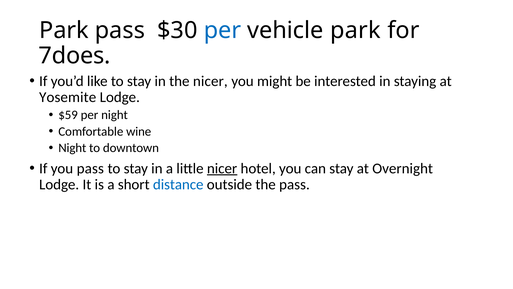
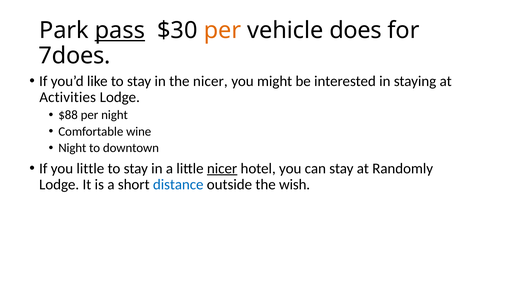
pass underline: none -> present (120, 30)
per colour: blue -> orange (222, 30)
vehicle park: park -> does (356, 30)
Yosemite: Yosemite -> Activities (68, 97)
$59: $59 -> $88 (68, 115)
you pass: pass -> little (90, 168)
Overnight: Overnight -> Randomly (403, 168)
the pass: pass -> wish (295, 184)
